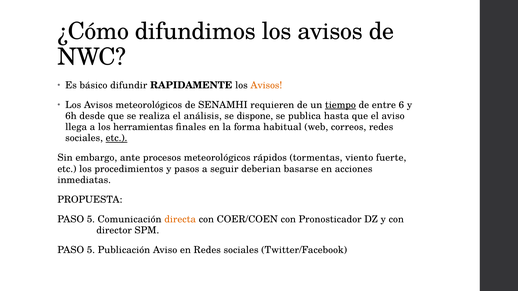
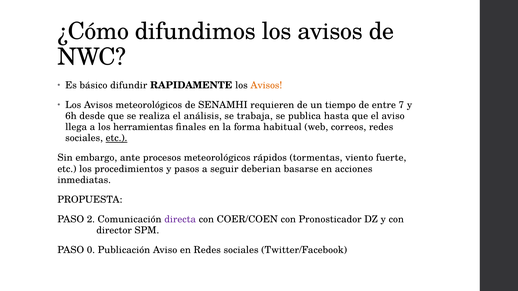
tiempo underline: present -> none (340, 105)
6: 6 -> 7 (401, 105)
dispone: dispone -> trabaja (255, 116)
5: 5 -> 2 (91, 220)
directa colour: orange -> purple (180, 220)
5: 5 -> 0 (91, 250)
